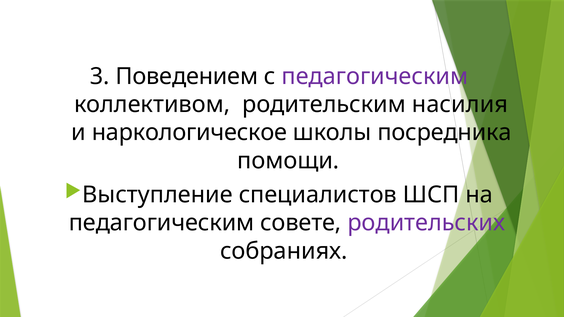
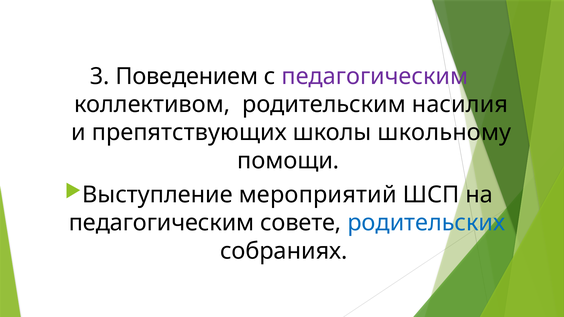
наркологическое: наркологическое -> препятствующих (189, 133)
посредника: посредника -> школьному (444, 133)
специалистов: специалистов -> мероприятий (318, 195)
родительских colour: purple -> blue (426, 223)
